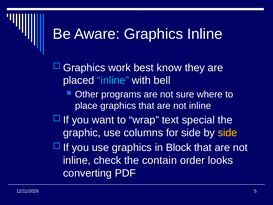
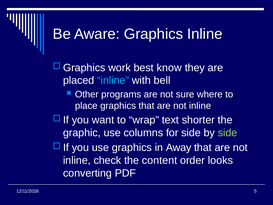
special: special -> shorter (198, 120)
side colour: yellow -> light green (228, 133)
Block: Block -> Away (179, 148)
contain: contain -> content (160, 160)
